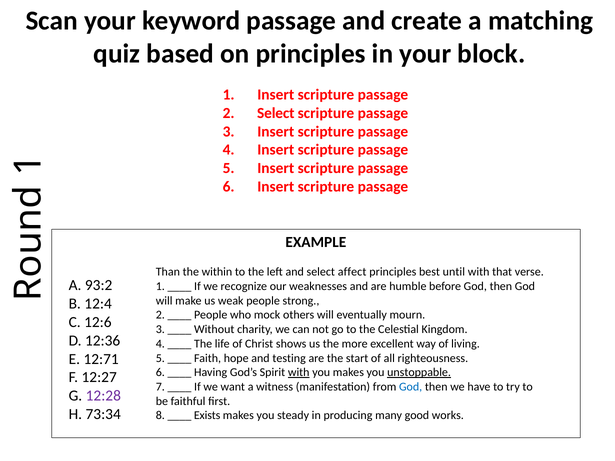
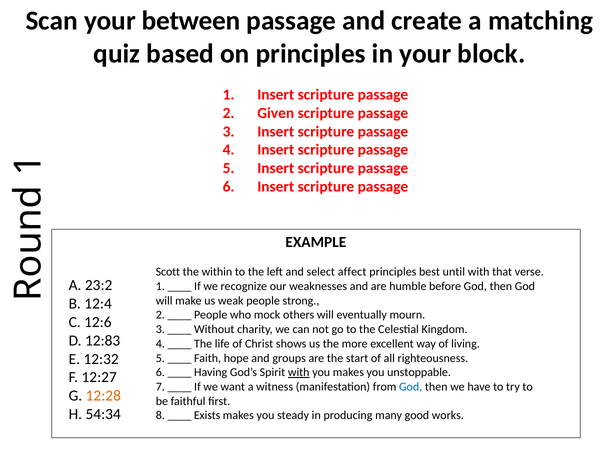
keyword: keyword -> between (191, 21)
2 Select: Select -> Given (276, 113)
Than: Than -> Scott (168, 272)
93:2: 93:2 -> 23:2 (99, 285)
12:36: 12:36 -> 12:83 (103, 341)
12:71: 12:71 -> 12:32 (101, 359)
testing: testing -> groups (289, 358)
unstoppable underline: present -> none (419, 373)
12:28 colour: purple -> orange (103, 396)
73:34: 73:34 -> 54:34 (103, 415)
